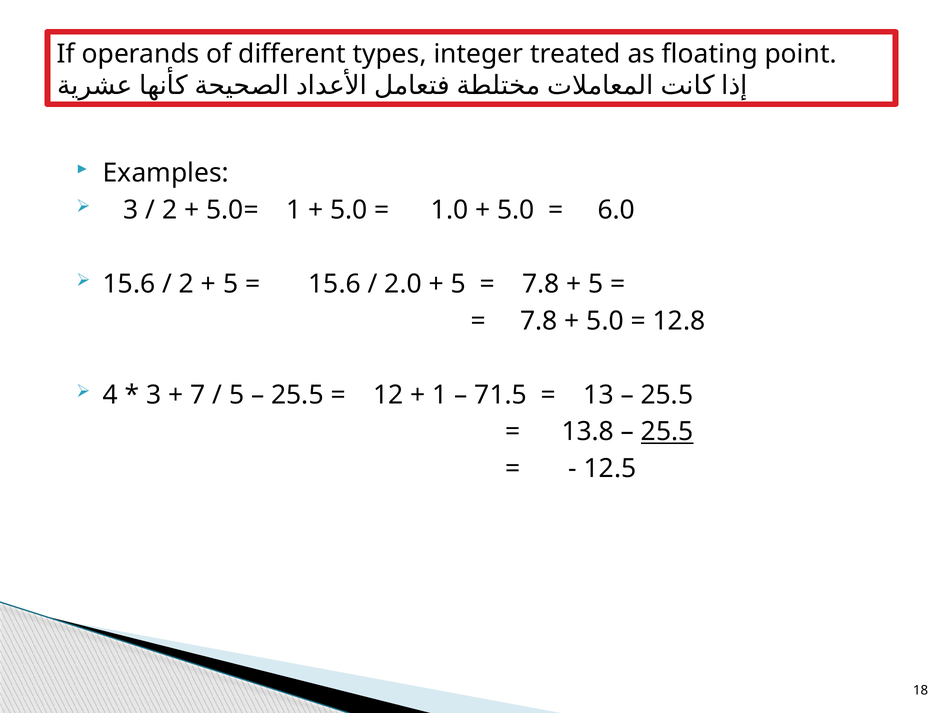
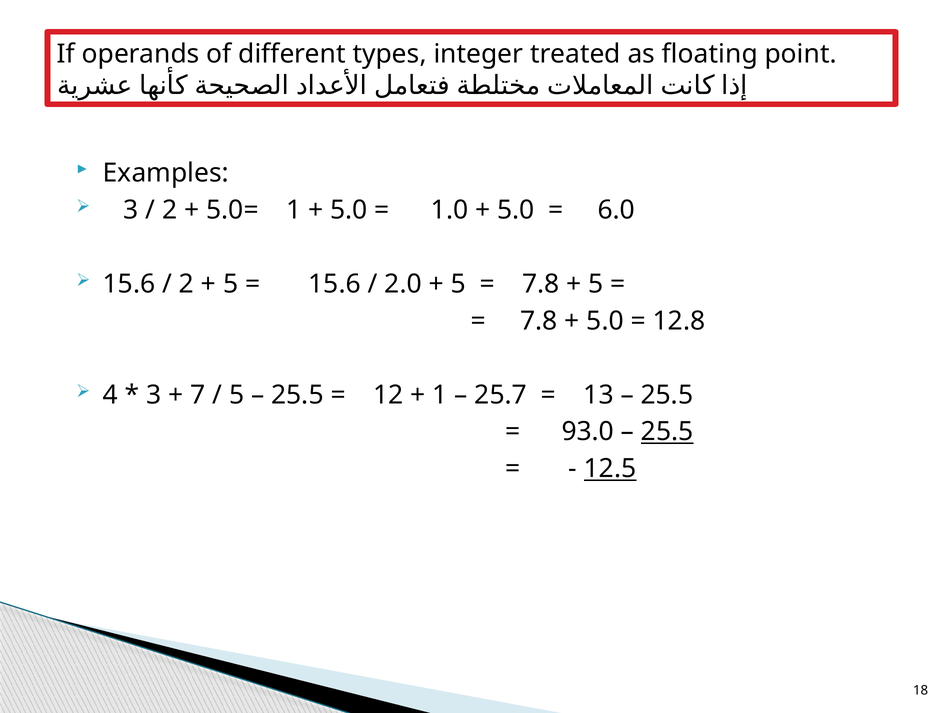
71.5: 71.5 -> 25.7 (501, 395)
13.8: 13.8 -> 93.0 (588, 432)
12.5 underline: none -> present (610, 469)
